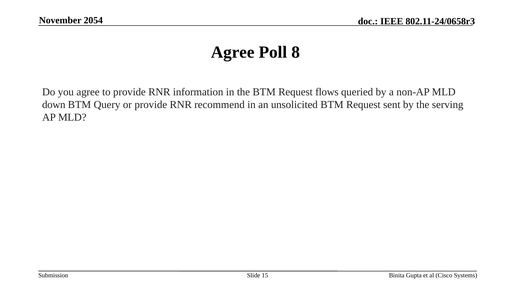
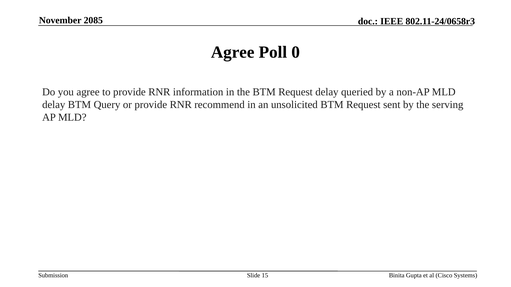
2054: 2054 -> 2085 (93, 20)
8: 8 -> 0 (296, 52)
Request flows: flows -> delay (327, 92)
down: down -> delay (54, 105)
